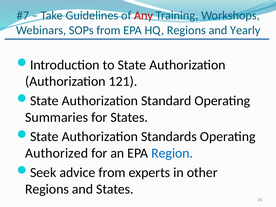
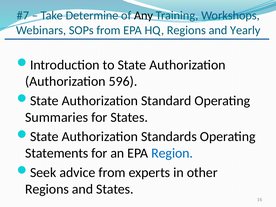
Guidelines: Guidelines -> Determine (92, 16)
Any colour: red -> black (144, 16)
121: 121 -> 596 (123, 81)
Authorized: Authorized -> Statements (57, 153)
